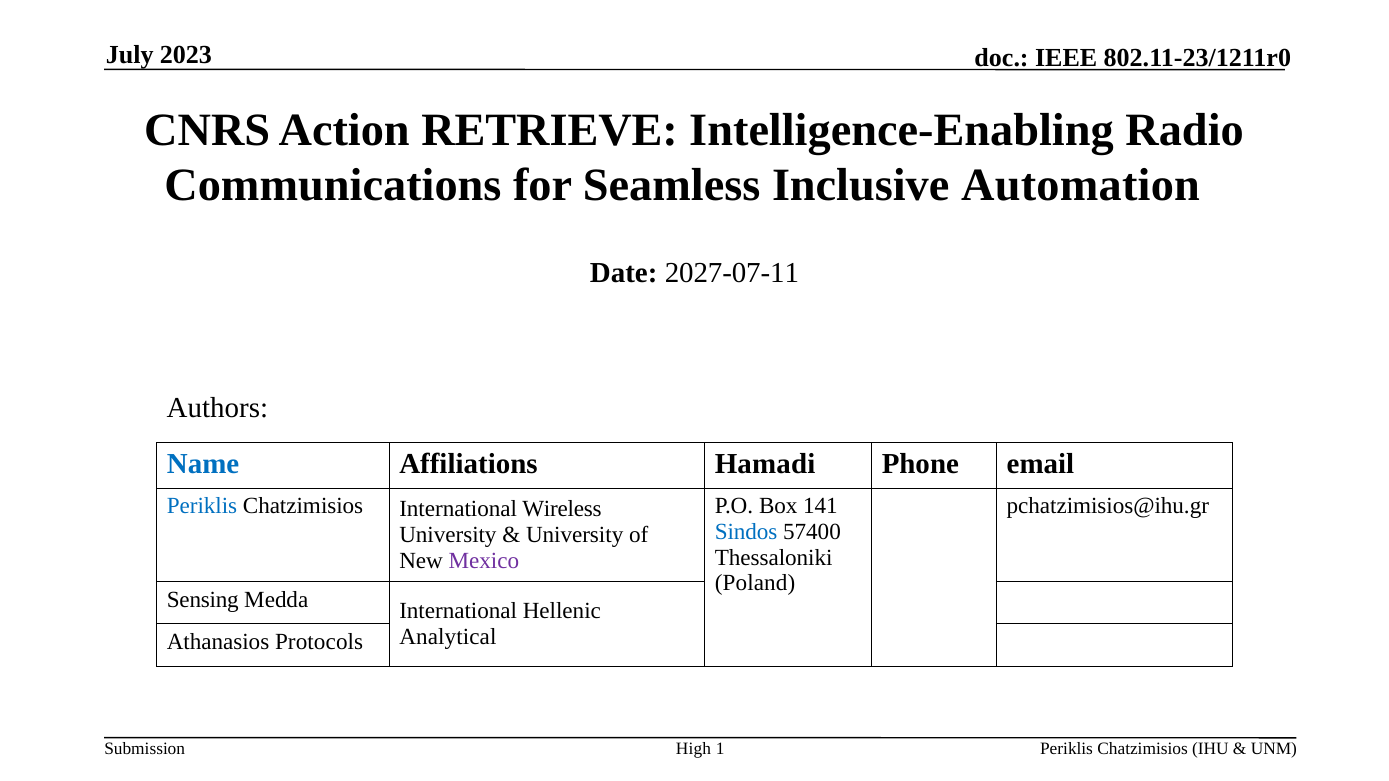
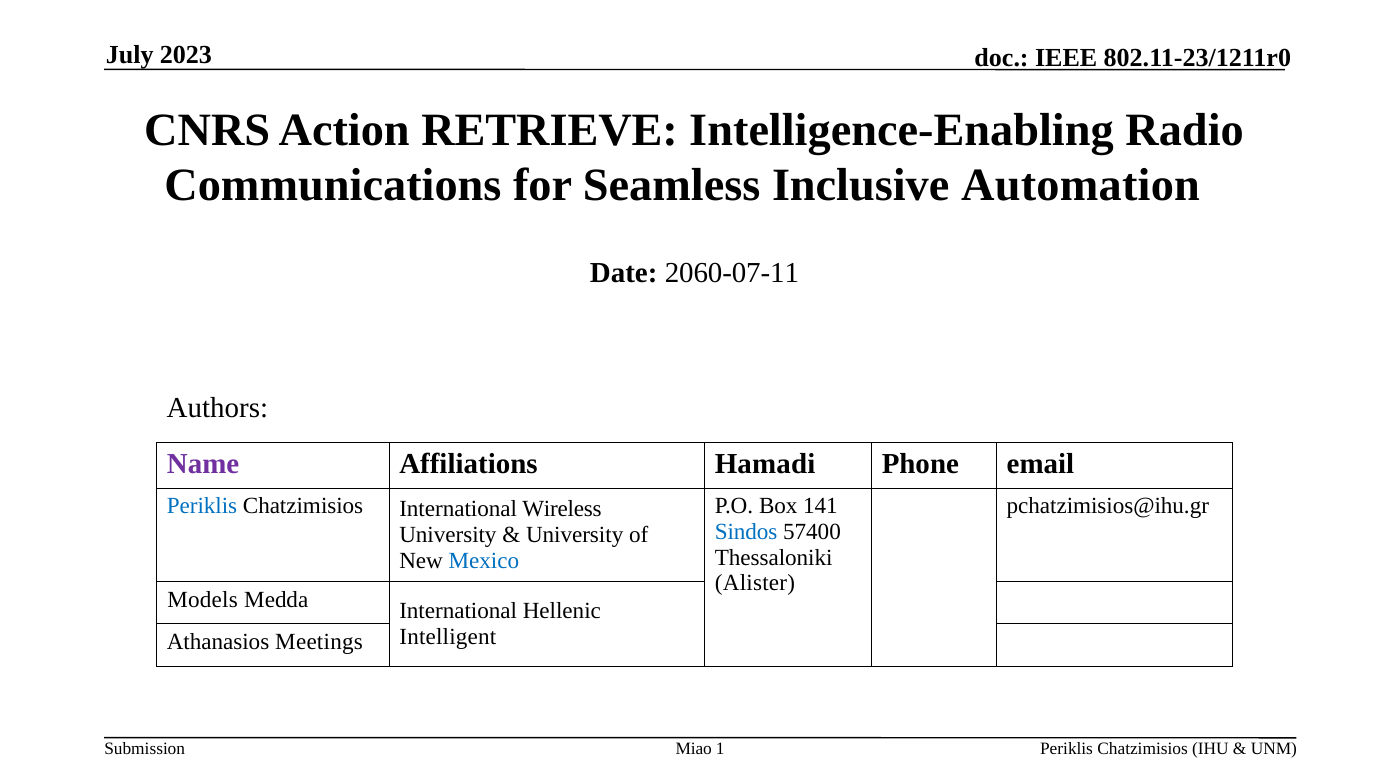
2027-07-11: 2027-07-11 -> 2060-07-11 (732, 273)
Name colour: blue -> purple (203, 464)
Mexico colour: purple -> blue (484, 561)
Poland: Poland -> Alister (755, 583)
Sensing: Sensing -> Models (203, 600)
Analytical: Analytical -> Intelligent (448, 637)
Protocols: Protocols -> Meetings (319, 642)
High: High -> Miao (694, 749)
